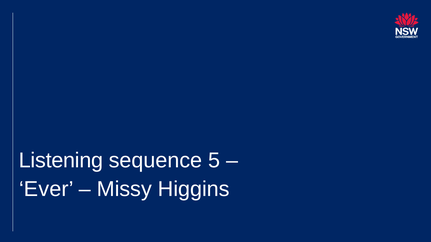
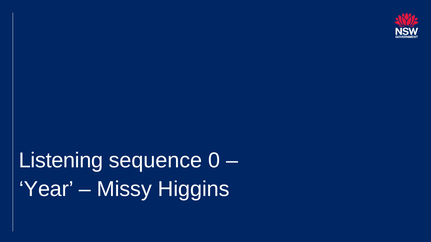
5: 5 -> 0 (214, 161)
Ever: Ever -> Year (46, 189)
